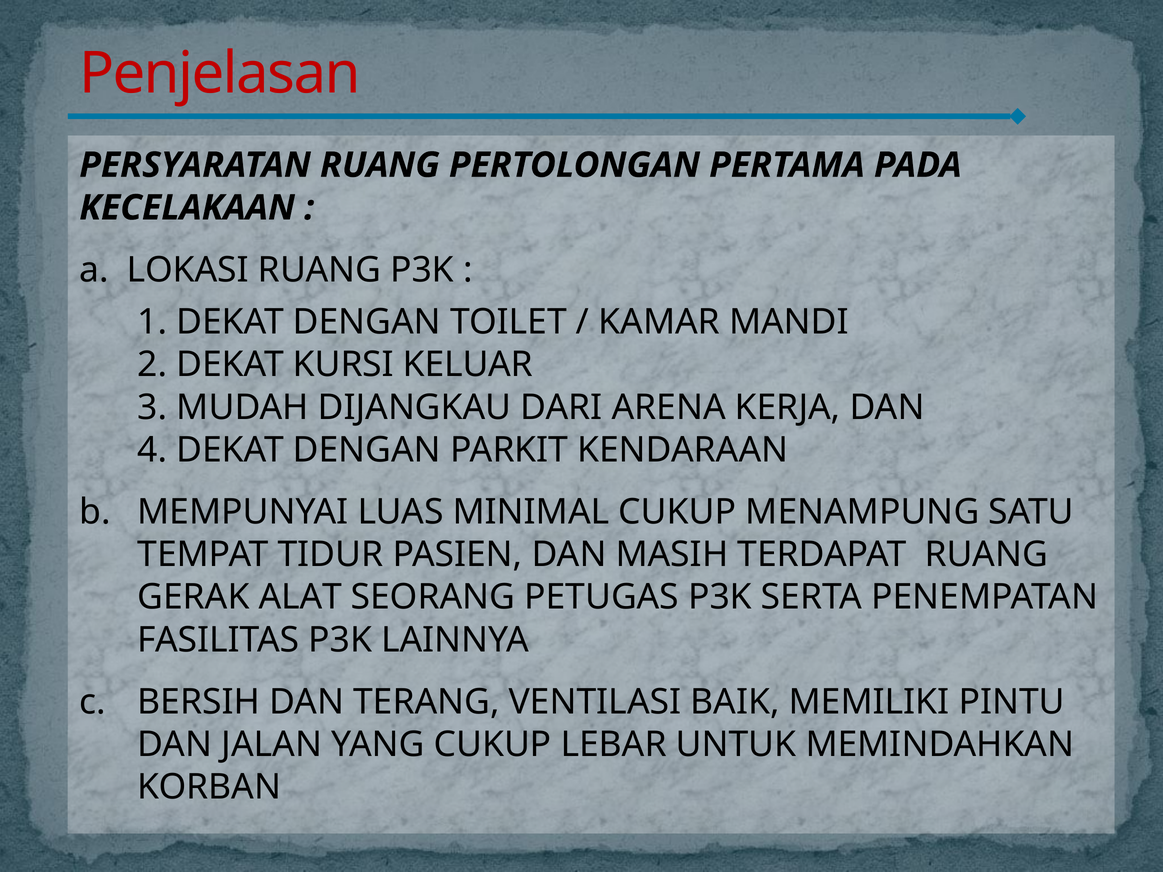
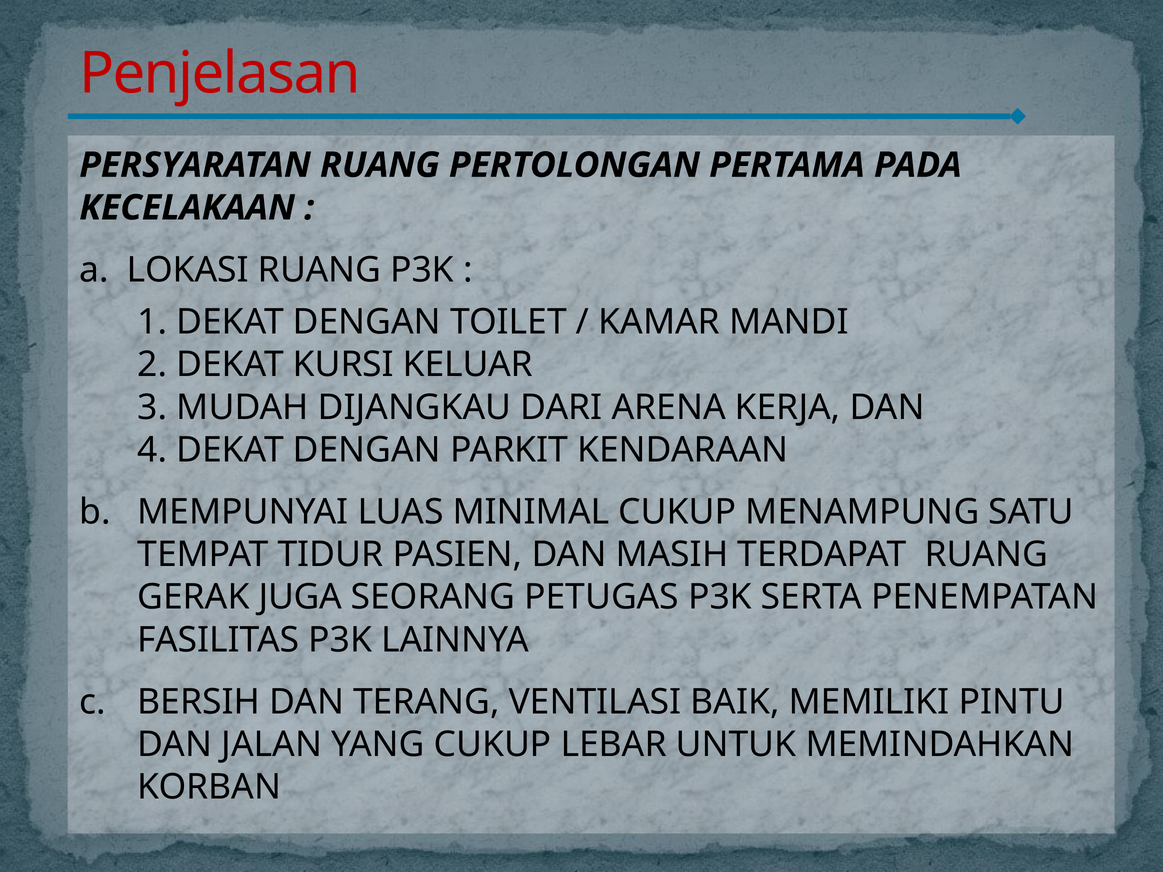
ALAT: ALAT -> JUGA (300, 597)
